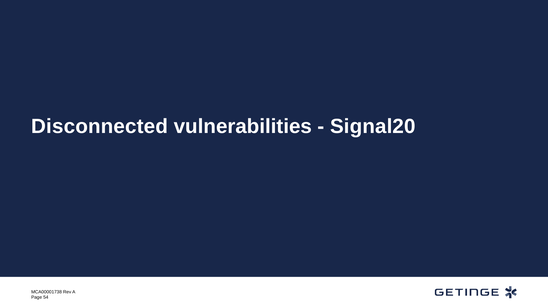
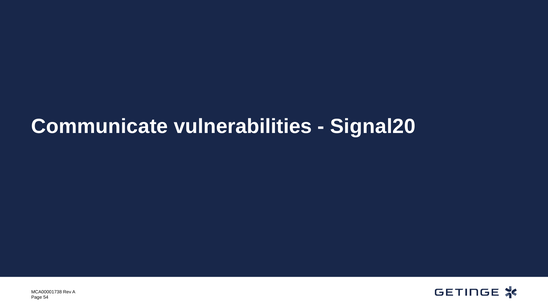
Disconnected: Disconnected -> Communicate (100, 127)
